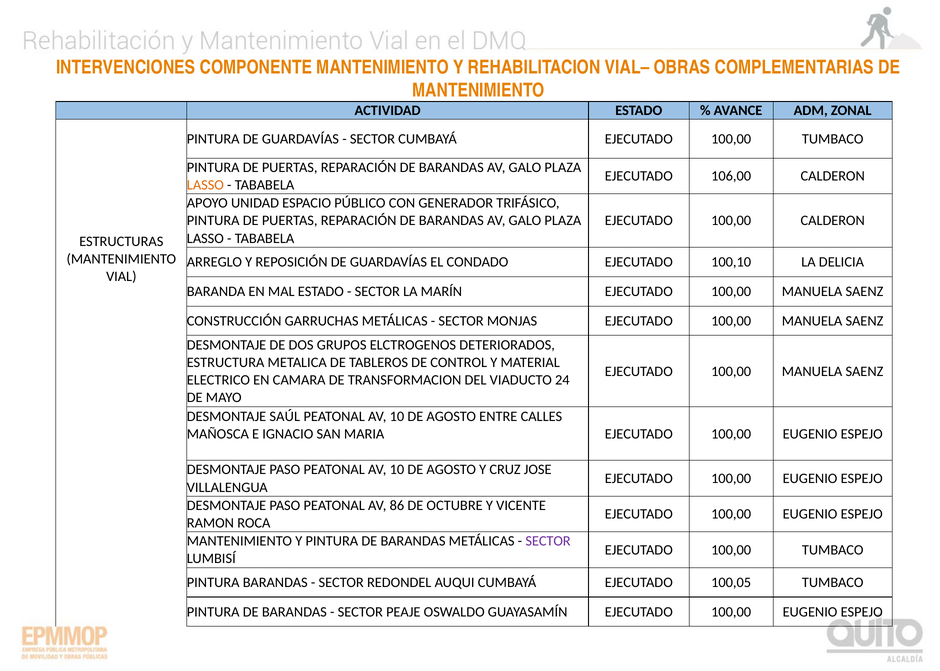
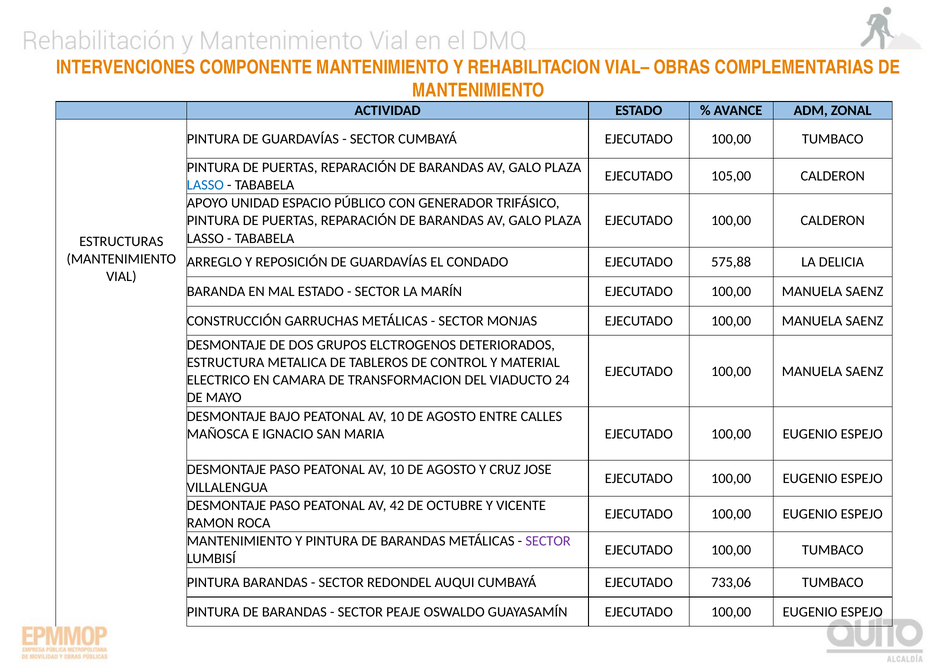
106,00: 106,00 -> 105,00 (731, 176)
LASSO colour: orange -> blue (205, 185)
100,10: 100,10 -> 575,88 (731, 262)
SAÚL: SAÚL -> BAJO (285, 416)
86: 86 -> 42 (397, 505)
100,05: 100,05 -> 733,06 (731, 583)
